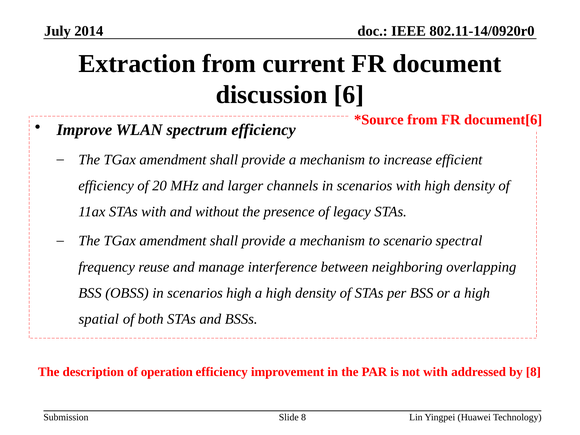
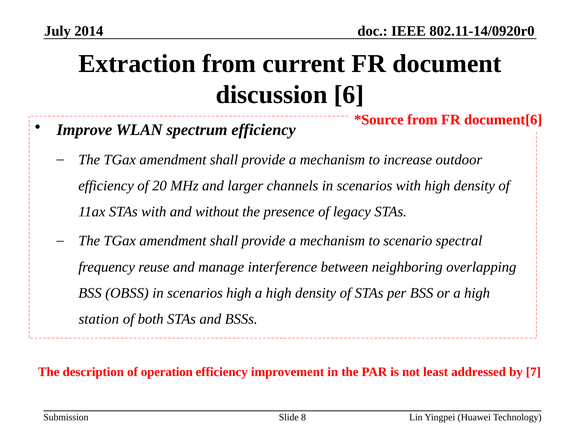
efficient: efficient -> outdoor (459, 160)
spatial: spatial -> station (99, 319)
not with: with -> least (436, 372)
by 8: 8 -> 7 (533, 372)
